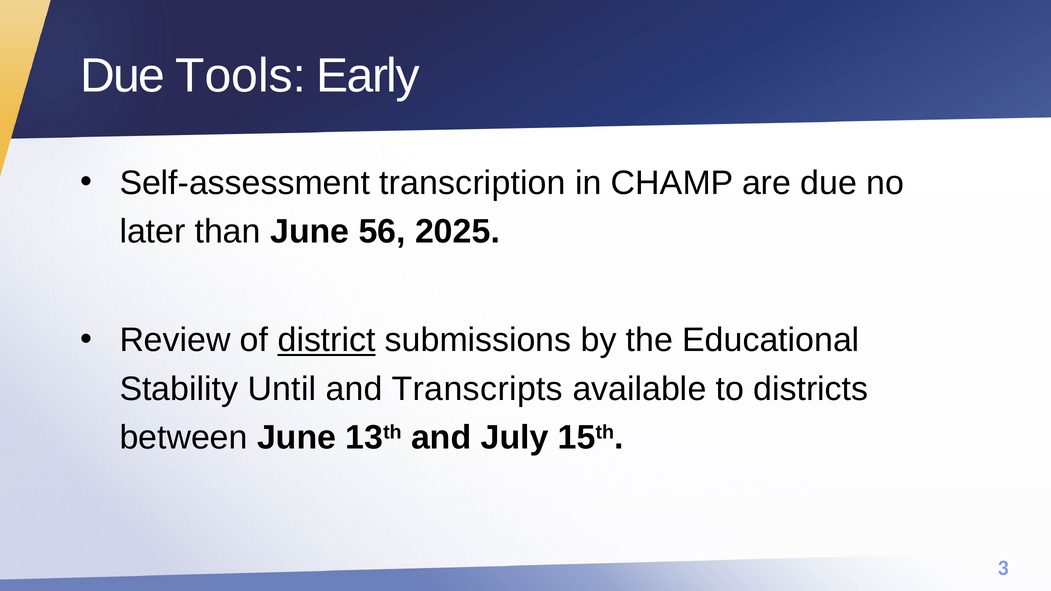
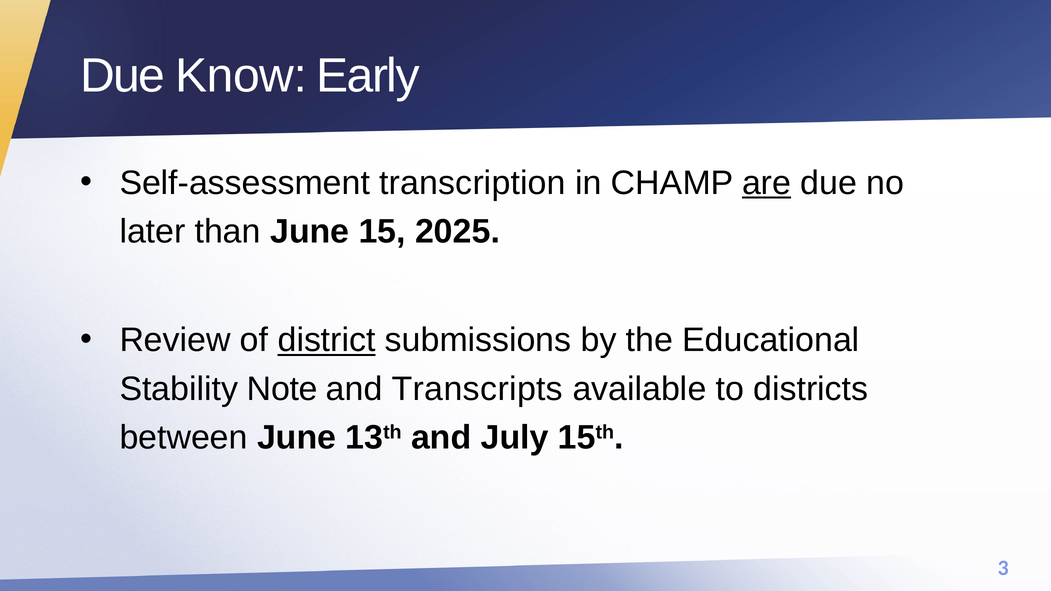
Tools: Tools -> Know (241, 76)
are underline: none -> present (767, 183)
56: 56 -> 15 (382, 232)
Until: Until -> Note (282, 389)
